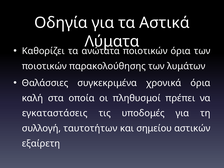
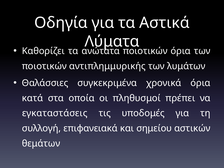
παρακολούθησης: παρακολούθησης -> αντιπλημμυρικής (107, 66)
καλή: καλή -> κατά (32, 98)
ταυτοτήτων: ταυτοτήτων -> επιφανειακά (90, 128)
εξαίρετη: εξαίρετη -> θεμάτων (41, 143)
